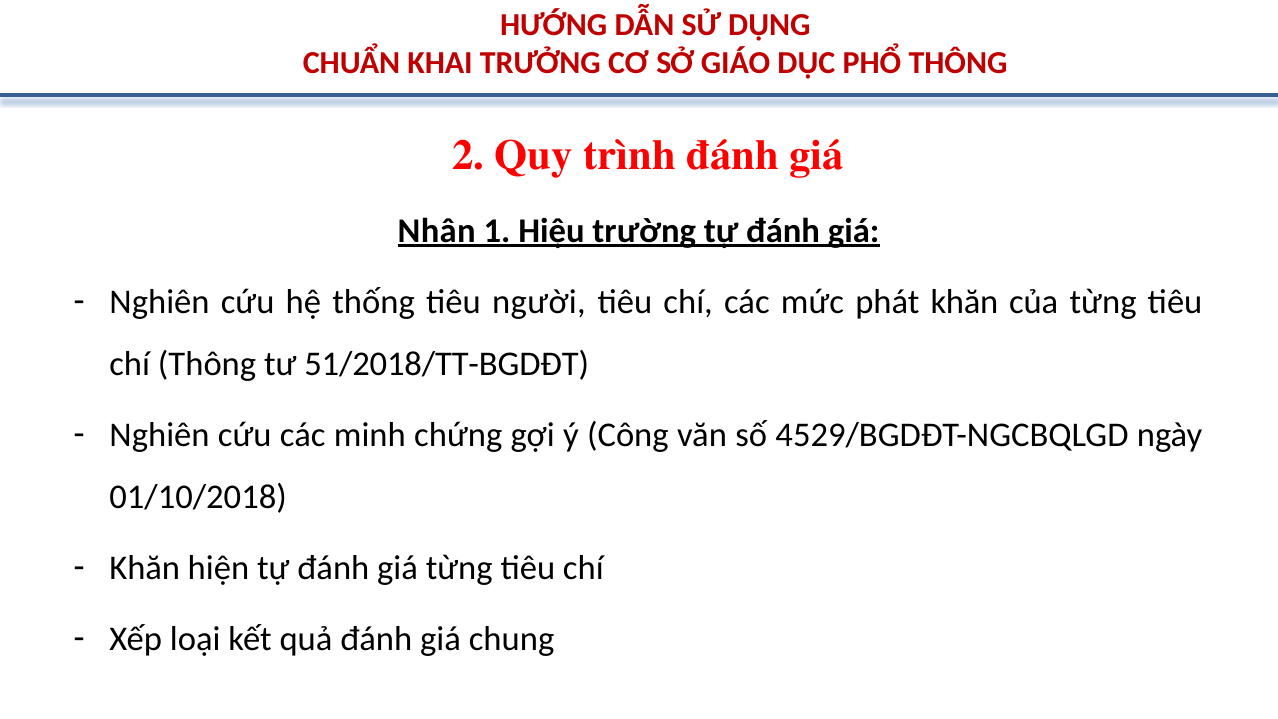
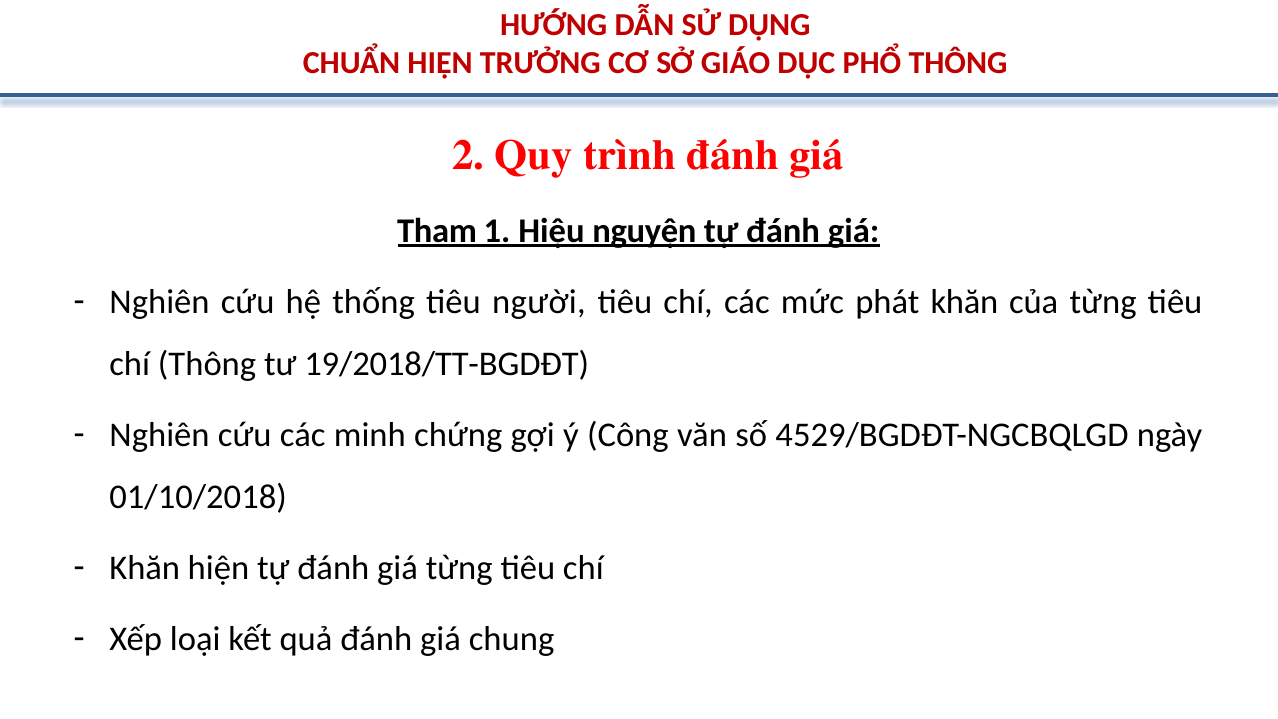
CHUẨN KHAI: KHAI -> HIỆN (440, 63)
Nhân: Nhân -> Tham (437, 231)
trường: trường -> nguyện (644, 231)
51/2018/TT-BGDĐT: 51/2018/TT-BGDĐT -> 19/2018/TT-BGDĐT (447, 364)
